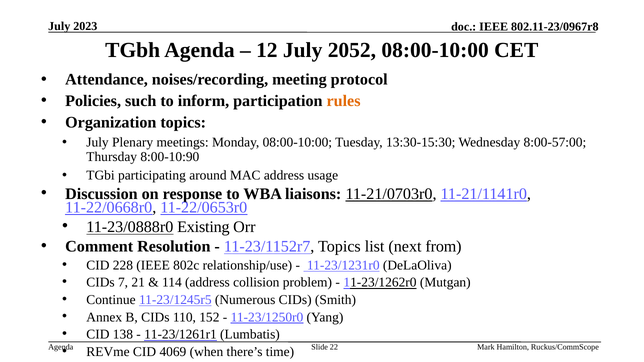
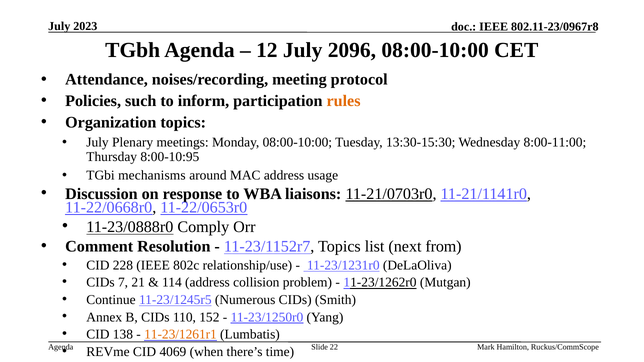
2052: 2052 -> 2096 (352, 50)
8:00-57:00: 8:00-57:00 -> 8:00-11:00 (555, 142)
8:00-10:90: 8:00-10:90 -> 8:00-10:95 (170, 157)
participating: participating -> mechanisms (152, 175)
Existing: Existing -> Comply (203, 227)
11-23/1261r1 colour: black -> orange (180, 335)
